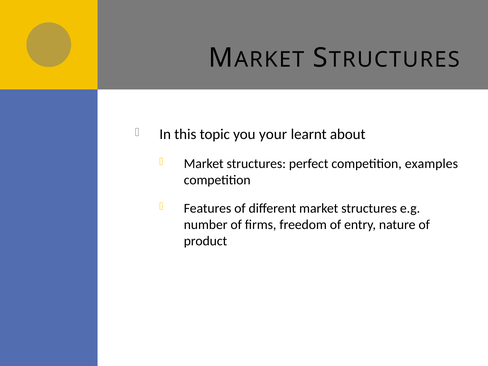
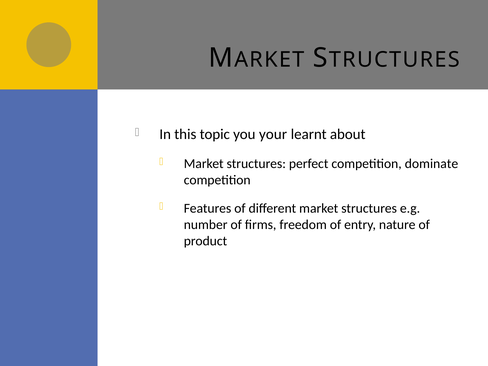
examples: examples -> dominate (431, 164)
